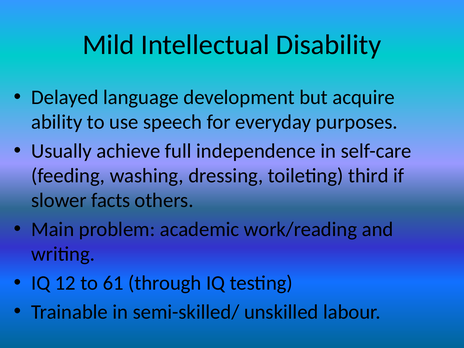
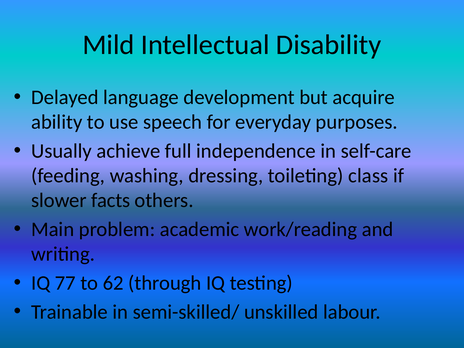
third: third -> class (368, 176)
12: 12 -> 77 (65, 283)
61: 61 -> 62 (113, 283)
